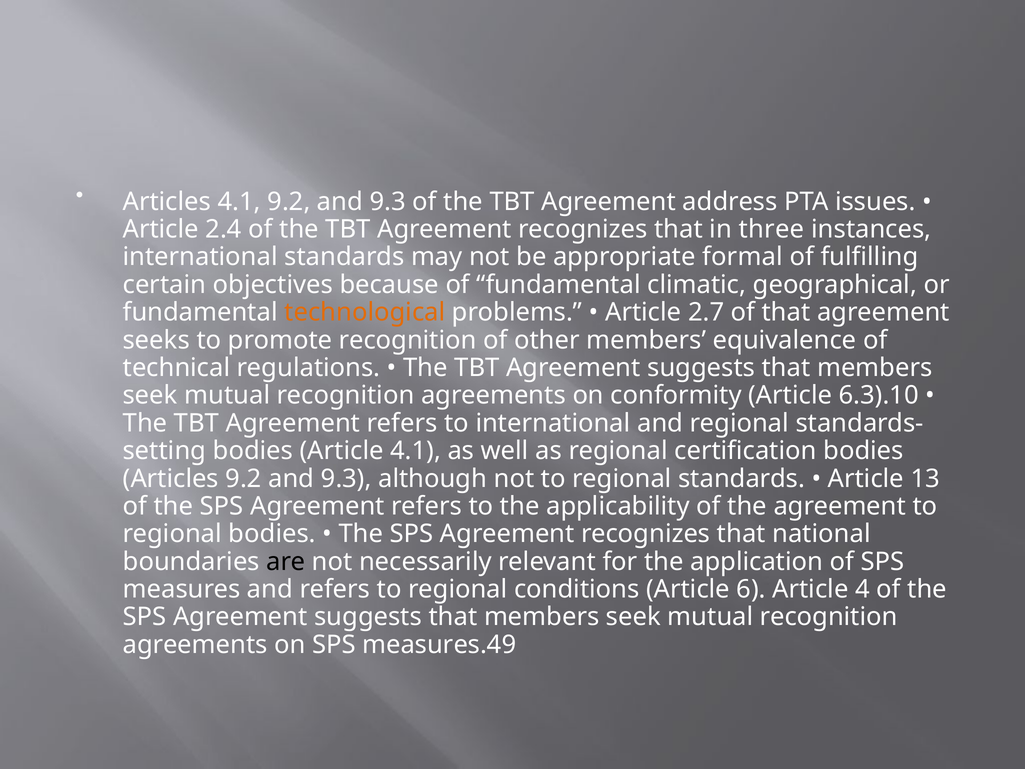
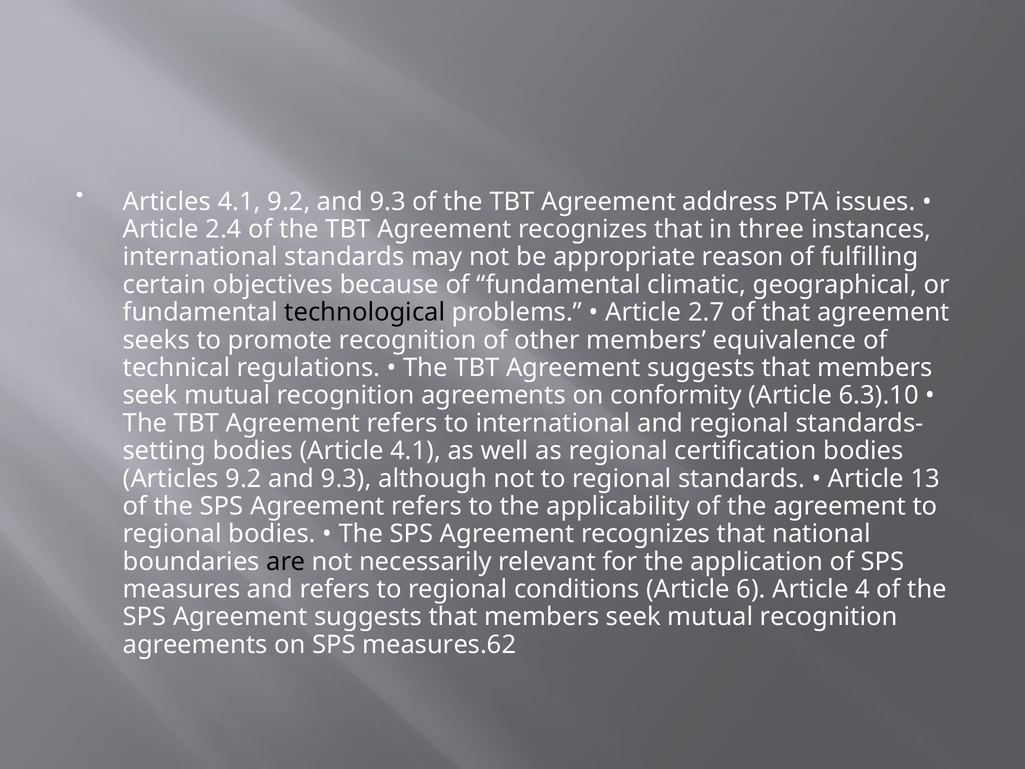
formal: formal -> reason (743, 257)
technological colour: orange -> black (365, 312)
measures.49: measures.49 -> measures.62 (439, 645)
